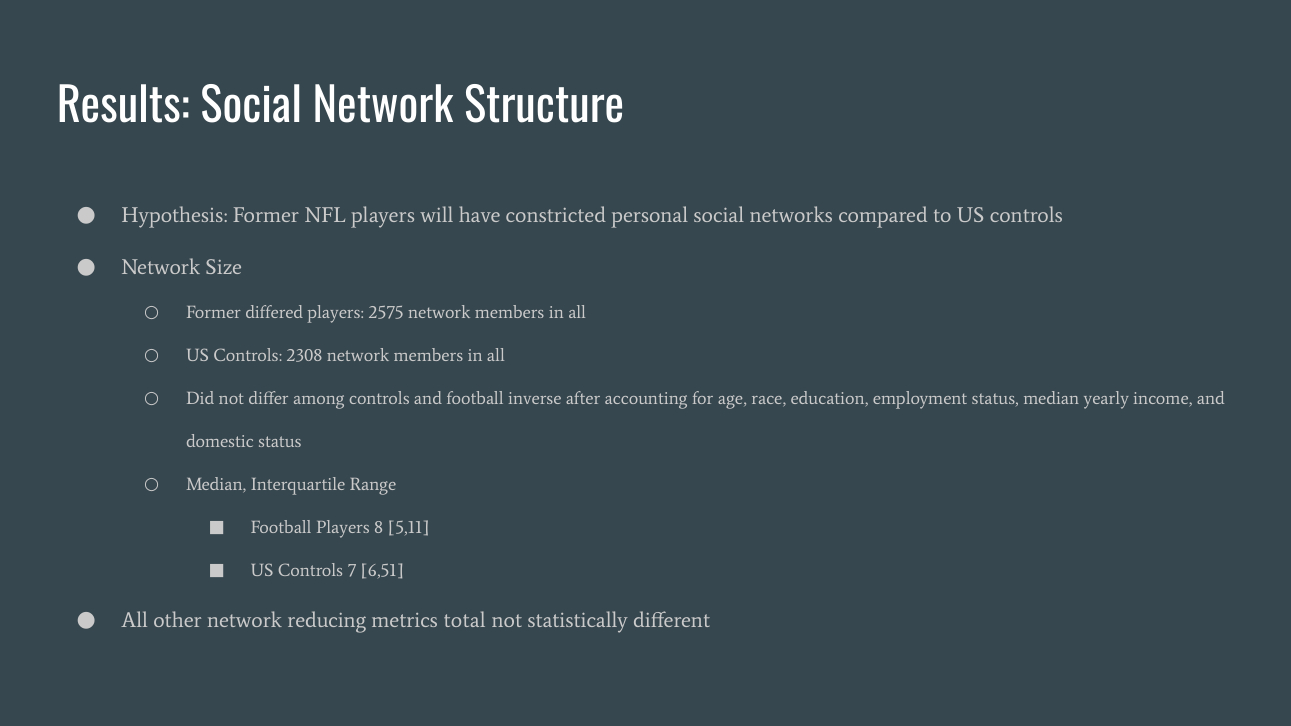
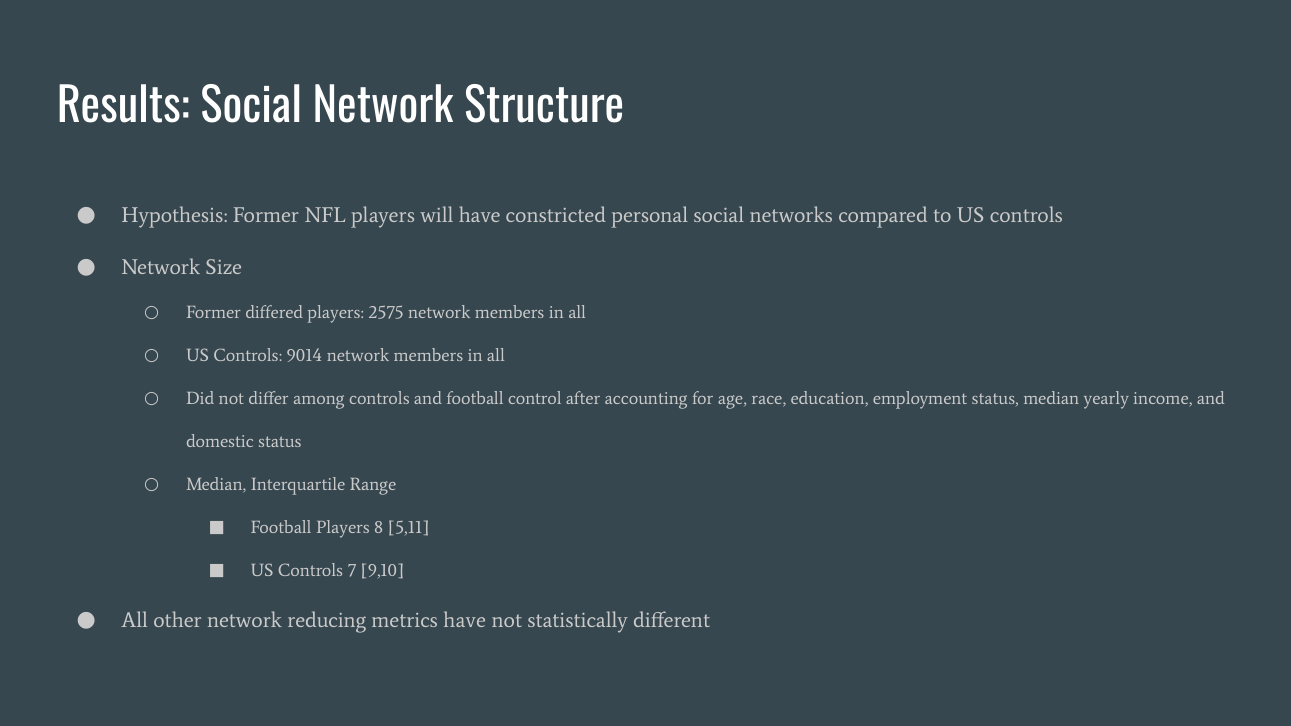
2308: 2308 -> 9014 (304, 356)
inverse: inverse -> control (535, 399)
6,51: 6,51 -> 9,10 (382, 571)
metrics total: total -> have (465, 621)
